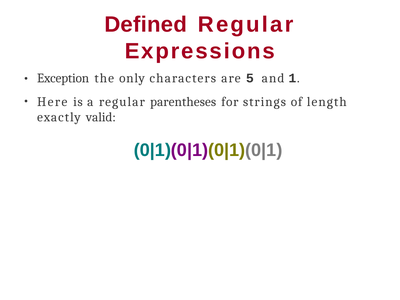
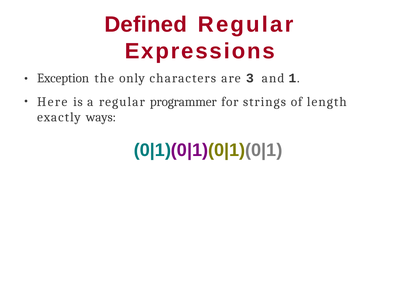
5: 5 -> 3 (250, 78)
parentheses: parentheses -> programmer (183, 102)
valid: valid -> ways (101, 117)
